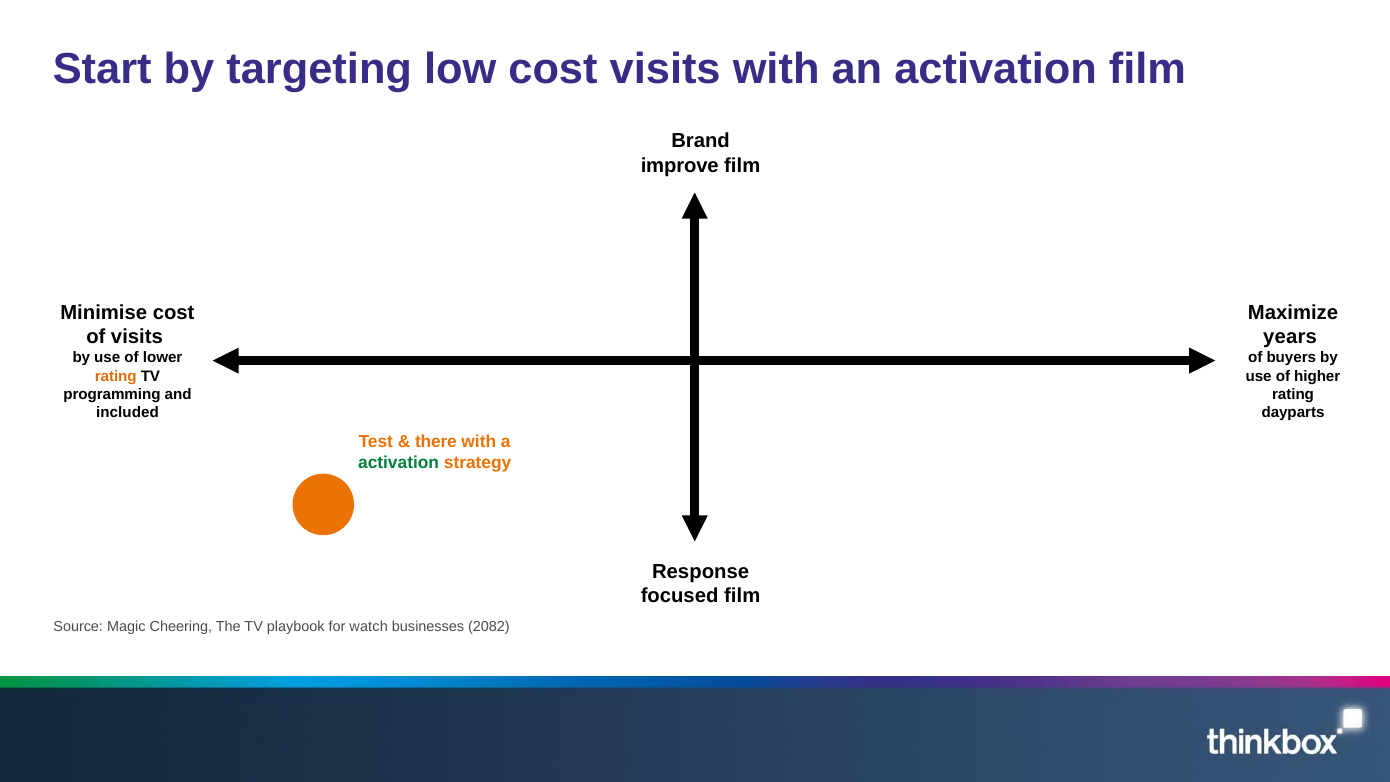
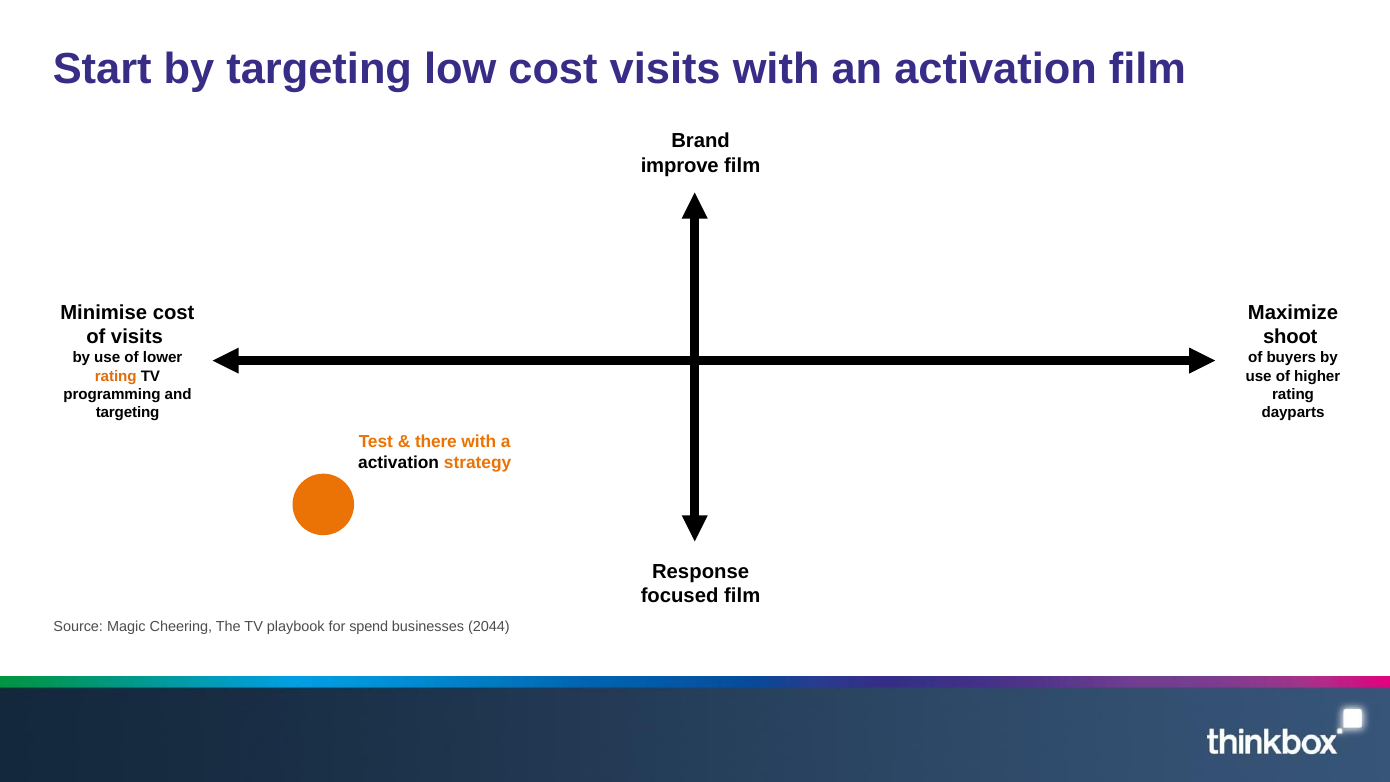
years: years -> shoot (1290, 337)
included: included -> targeting (128, 413)
activation colour: green -> black (399, 462)
watch: watch -> spend (369, 627)
2082: 2082 -> 2044 (489, 627)
